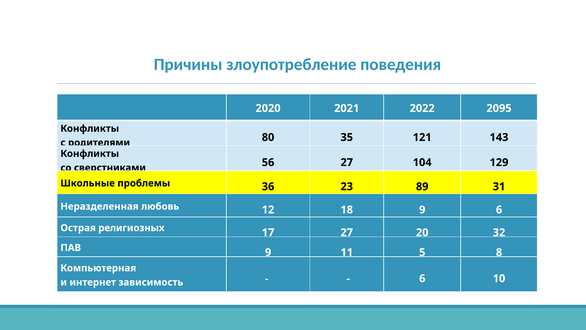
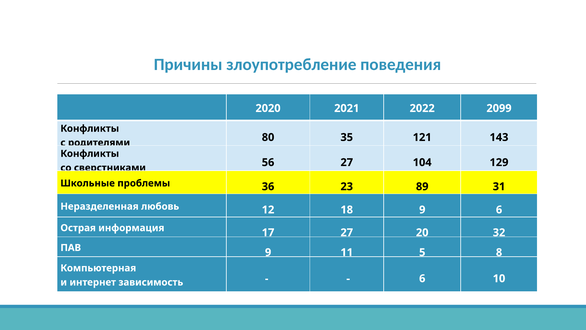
2095: 2095 -> 2099 (499, 108)
религиозных: религиозных -> информация (131, 228)
